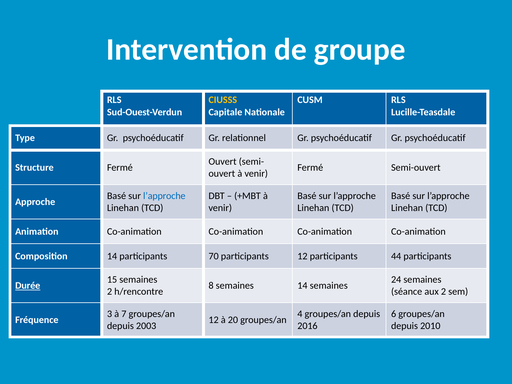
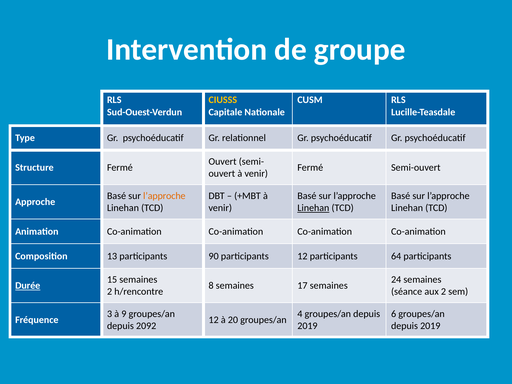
l’approche colour: blue -> orange (164, 196)
Linehan underline: none -> present (313, 208)
Composition 14: 14 -> 13 (112, 256)
70: 70 -> 90 (214, 256)
44: 44 -> 64 (396, 256)
semaines 14: 14 -> 17 (302, 286)
7: 7 -> 9 (124, 314)
2003: 2003 -> 2092 (146, 326)
2016: 2016 -> 2019 (307, 326)
2010: 2010 -> 2019 (430, 326)
